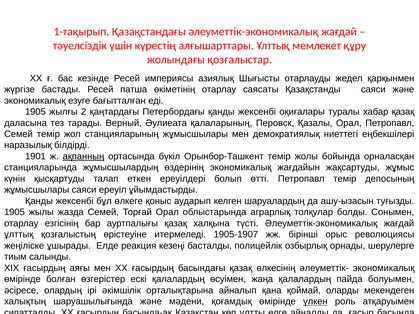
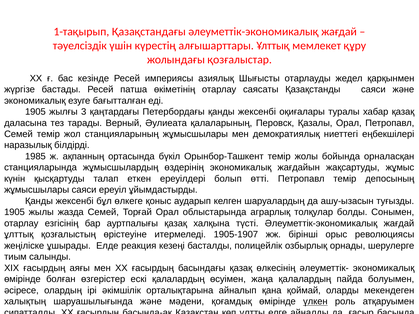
2: 2 -> 3 (84, 112)
1901: 1901 -> 1985 (35, 157)
ақпанның underline: present -> none (83, 157)
